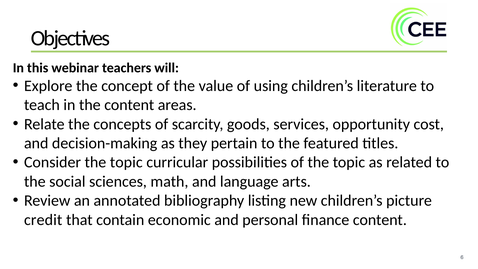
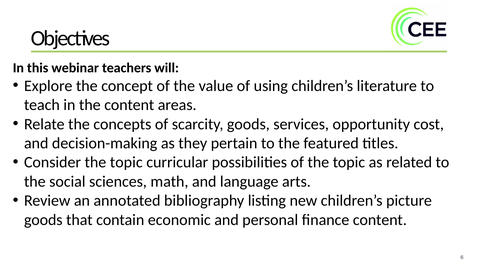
credit: credit -> goods (43, 220)
